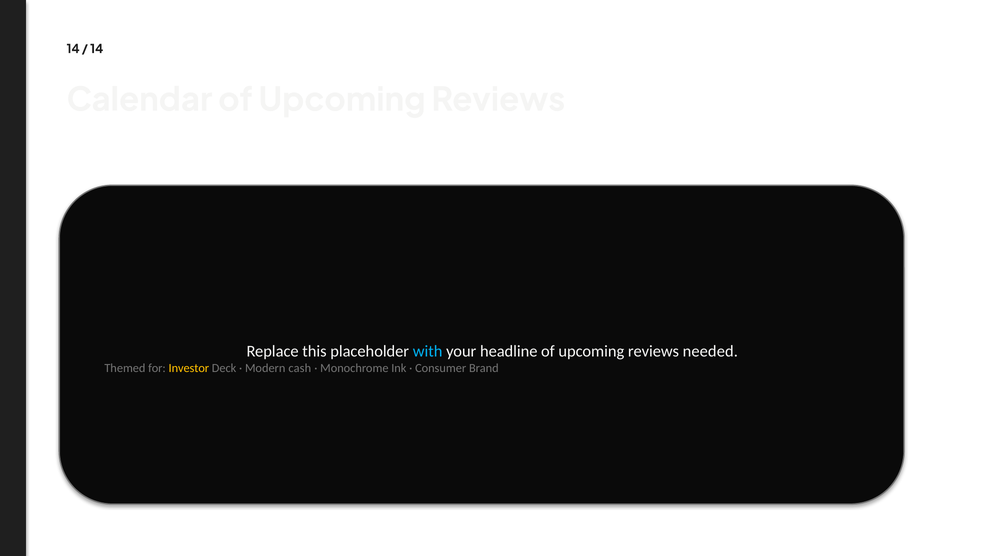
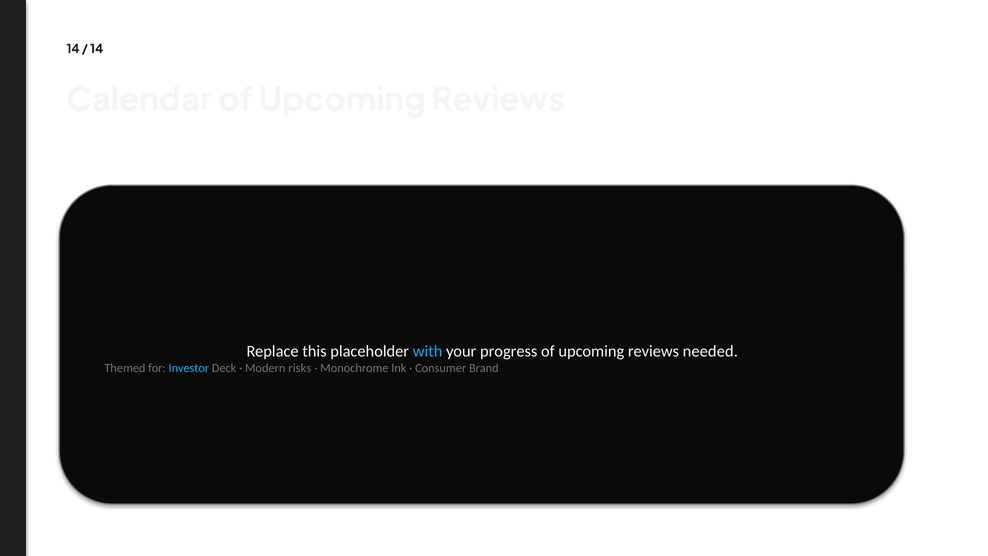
headline: headline -> progress (509, 351)
Investor colour: yellow -> light blue (189, 368)
cash: cash -> risks (300, 368)
